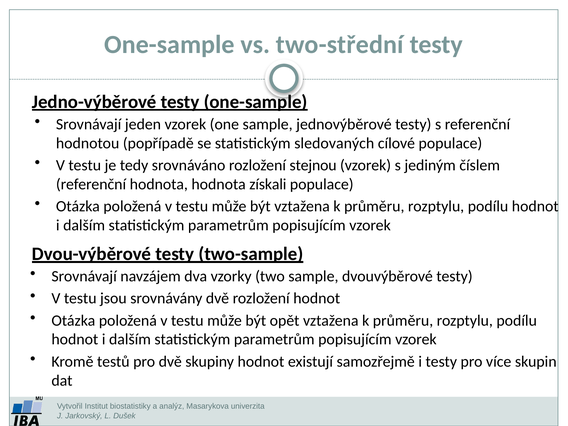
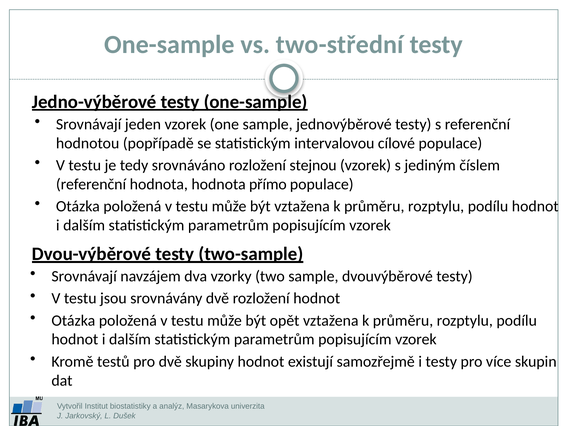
sledovaných: sledovaných -> intervalovou (334, 143)
získali: získali -> přímo (268, 184)
